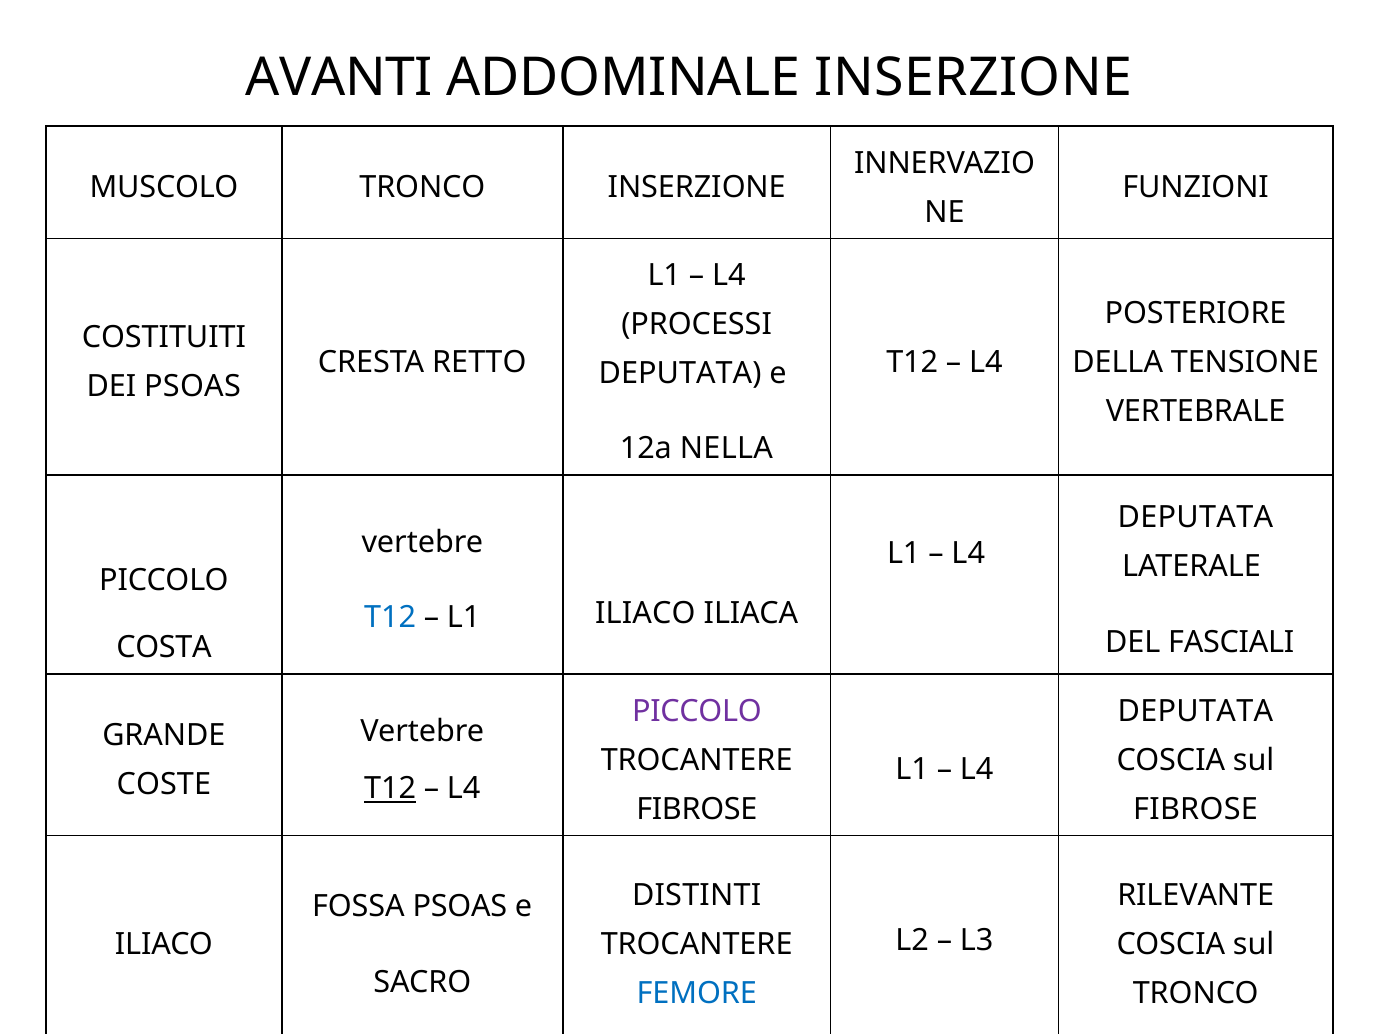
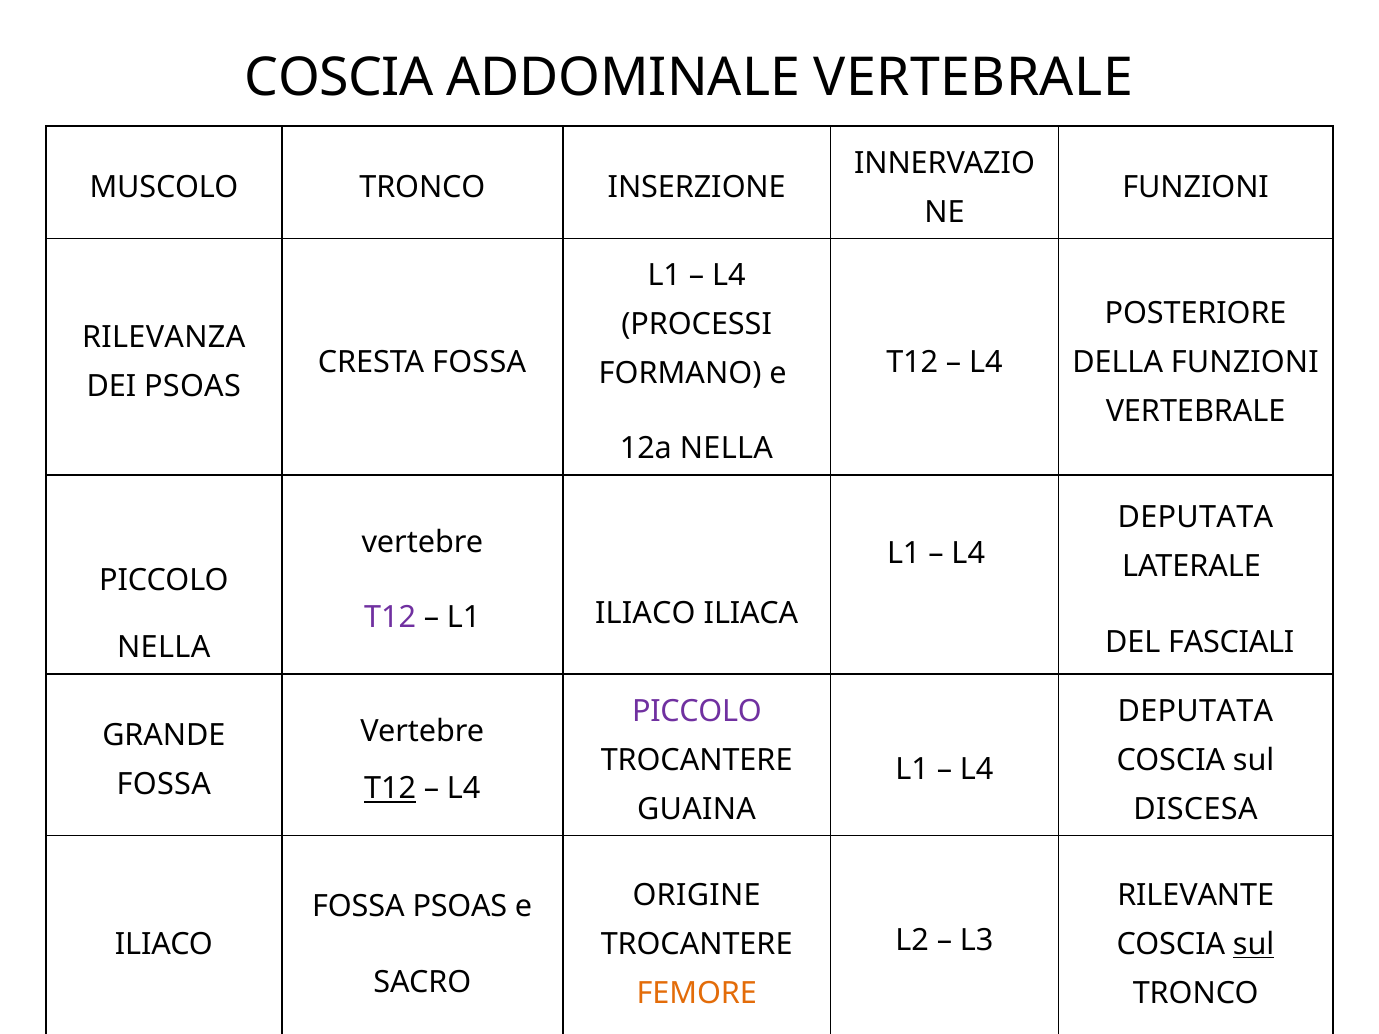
AVANTI: AVANTI -> COSCIA (339, 78)
ADDOMINALE INSERZIONE: INSERZIONE -> VERTEBRALE (973, 78)
COSTITUITI: COSTITUITI -> RILEVANZA (164, 338)
CRESTA RETTO: RETTO -> FOSSA (479, 362)
DELLA TENSIONE: TENSIONE -> FUNZIONI (1245, 362)
DEPUTATA: DEPUTATA -> FORMANO (680, 373)
T12 colour: blue -> purple (390, 618)
COSTA: COSTA -> NELLA (164, 648)
COSTE: COSTE -> FOSSA (164, 785)
FIBROSE: FIBROSE -> GUAINA (697, 809)
FIBROSE: FIBROSE -> DISCESA (1196, 809)
DISTINTI: DISTINTI -> ORIGINE (697, 895)
sul underline: none -> present (1254, 945)
FEMORE colour: blue -> orange (697, 994)
